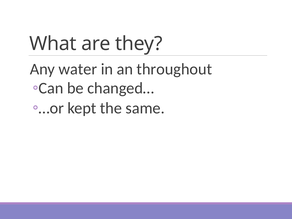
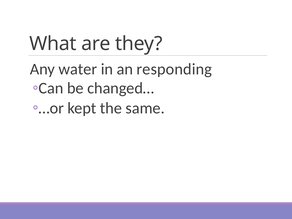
throughout: throughout -> responding (174, 69)
